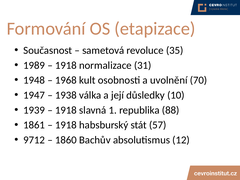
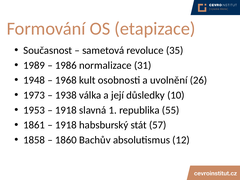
1918: 1918 -> 1986 (66, 65)
70: 70 -> 26 (199, 80)
1947: 1947 -> 1973 (34, 95)
1939: 1939 -> 1953 (34, 110)
88: 88 -> 55 (171, 110)
9712: 9712 -> 1858 (34, 140)
